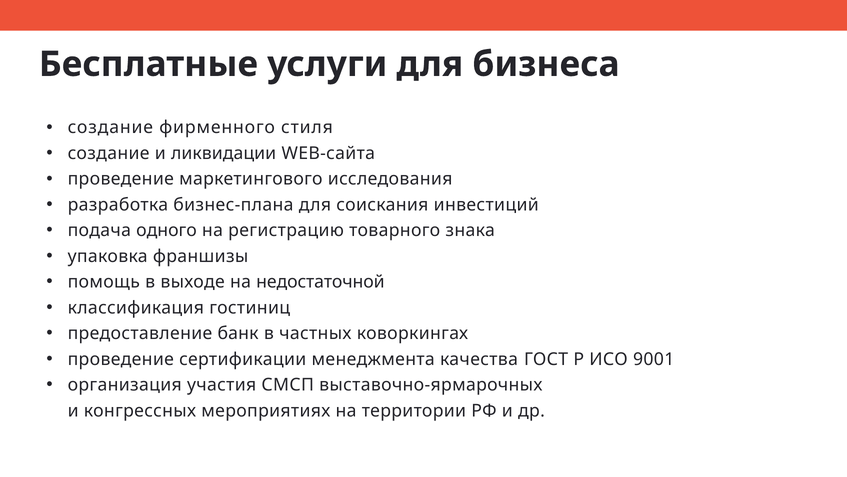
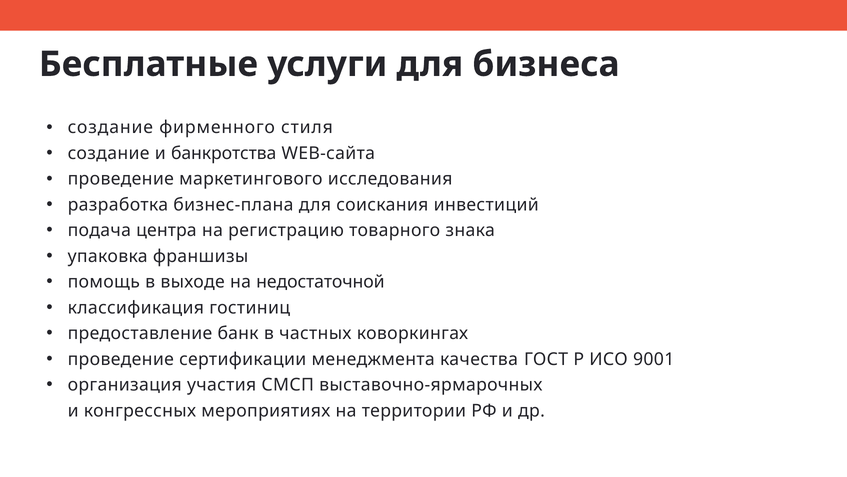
ликвидации: ликвидации -> банкротства (224, 153)
одного: одного -> центра (166, 230)
